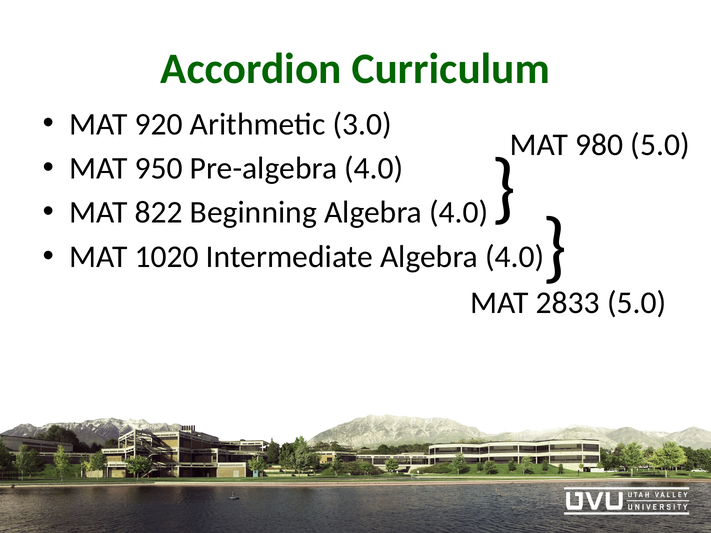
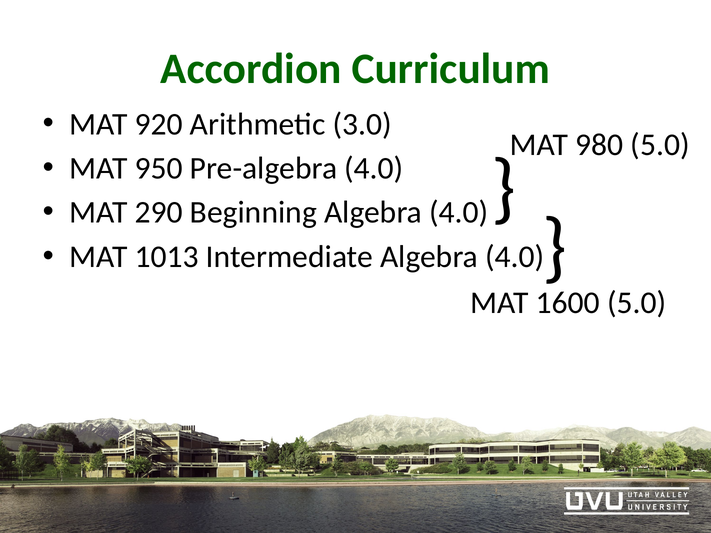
822: 822 -> 290 (159, 213)
1020: 1020 -> 1013 (167, 257)
2833: 2833 -> 1600 (568, 303)
